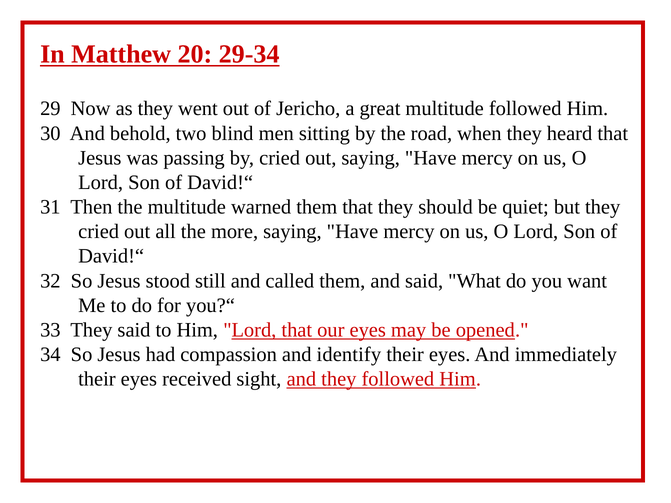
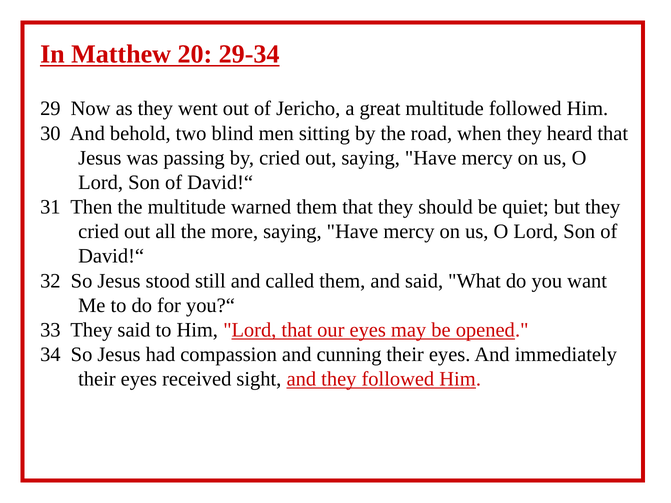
identify: identify -> cunning (349, 355)
